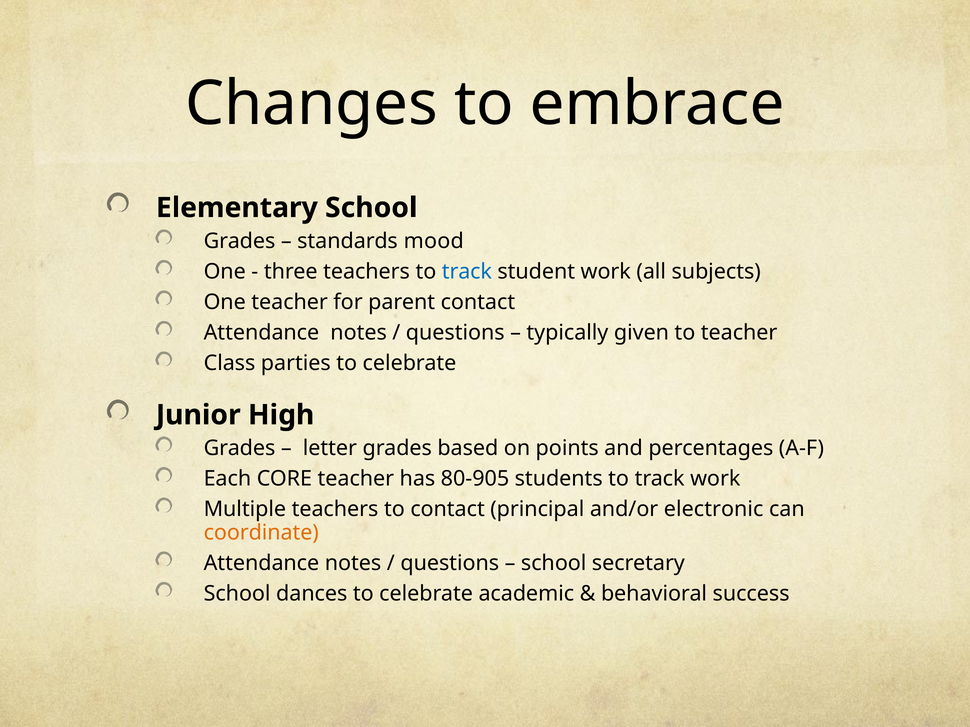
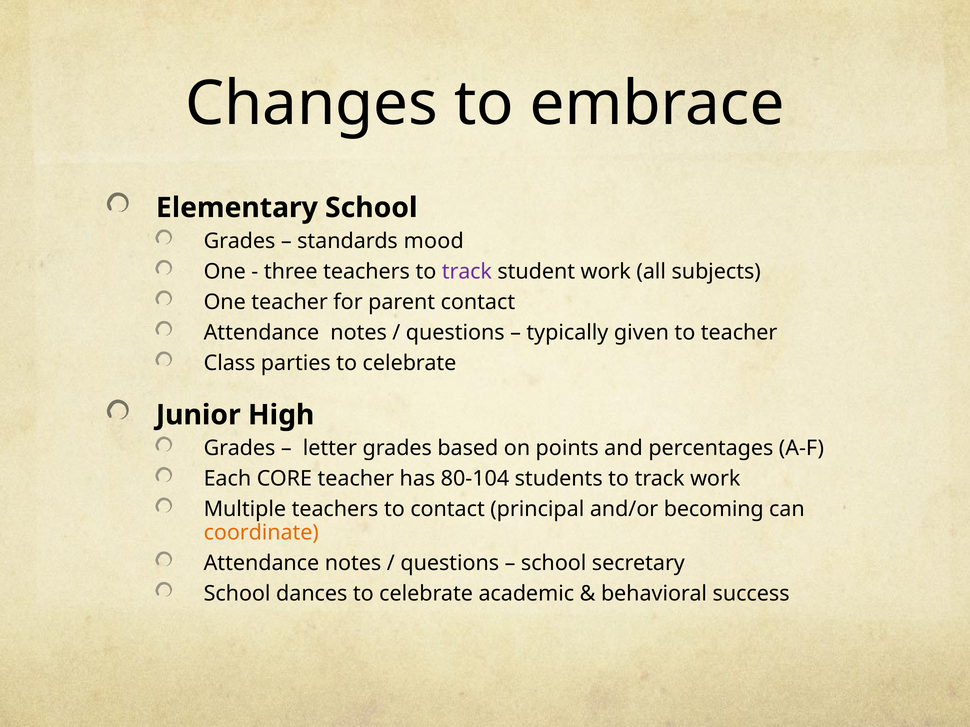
track colour: blue -> purple (467, 272)
80-905: 80-905 -> 80-104 (475, 479)
electronic: electronic -> becoming (714, 510)
